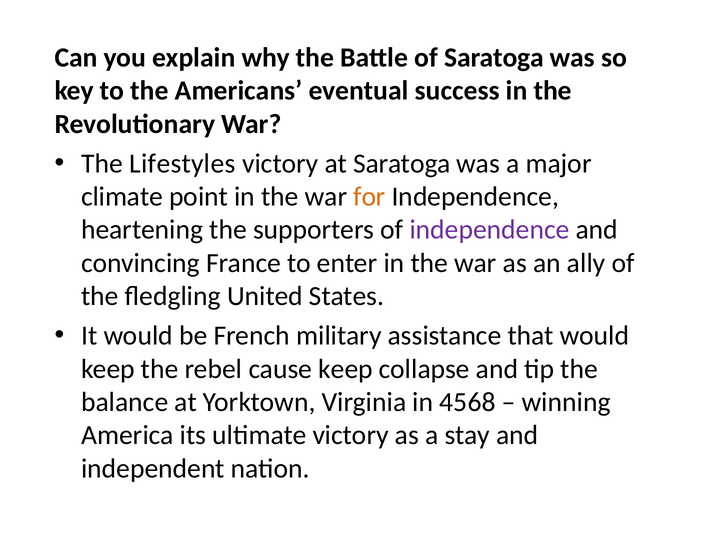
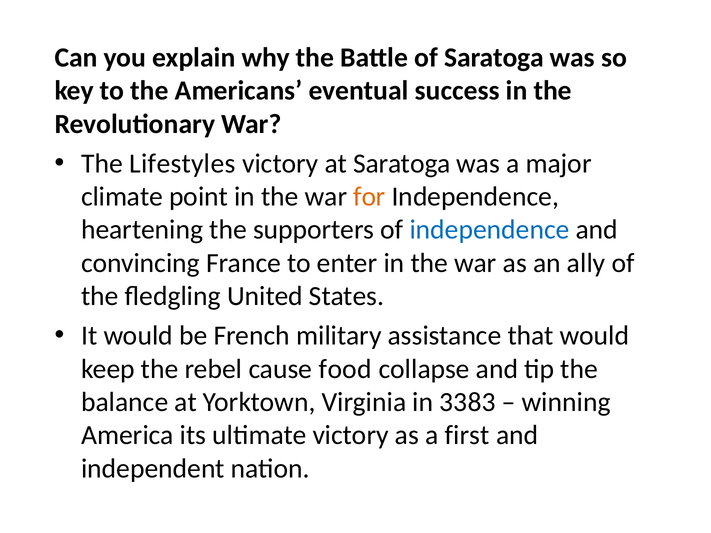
independence colour: purple -> blue (490, 230)
cause keep: keep -> food (345, 369)
4568: 4568 -> 3383 (467, 402)
stay: stay -> first (467, 435)
